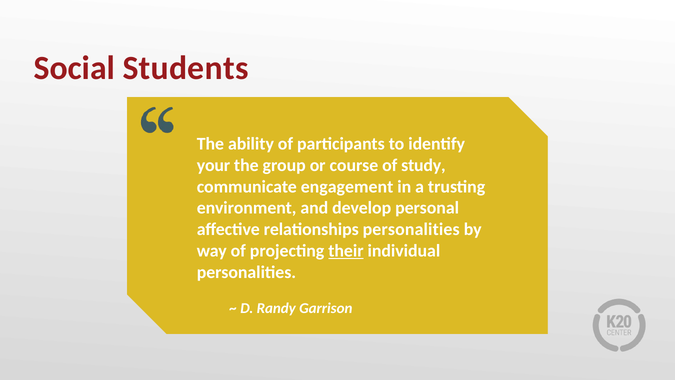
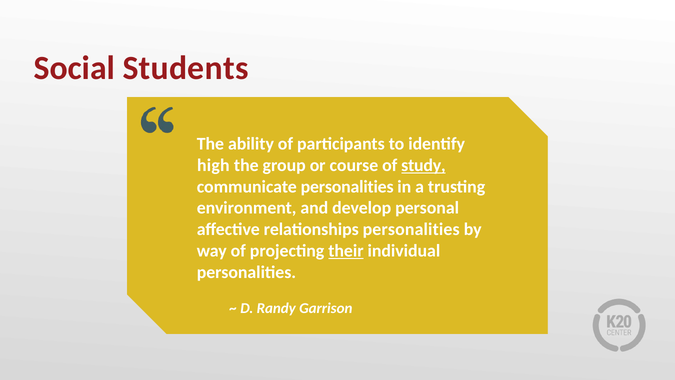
your: your -> high (213, 165)
study underline: none -> present (423, 165)
communicate engagement: engagement -> personalities (347, 186)
